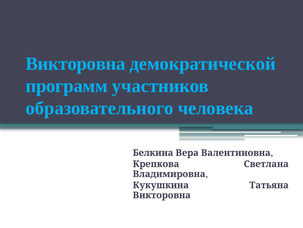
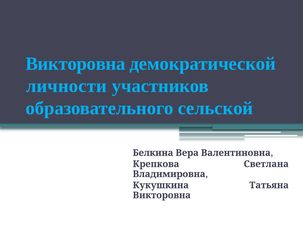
программ: программ -> личности (66, 86)
человека: человека -> сельской (216, 108)
